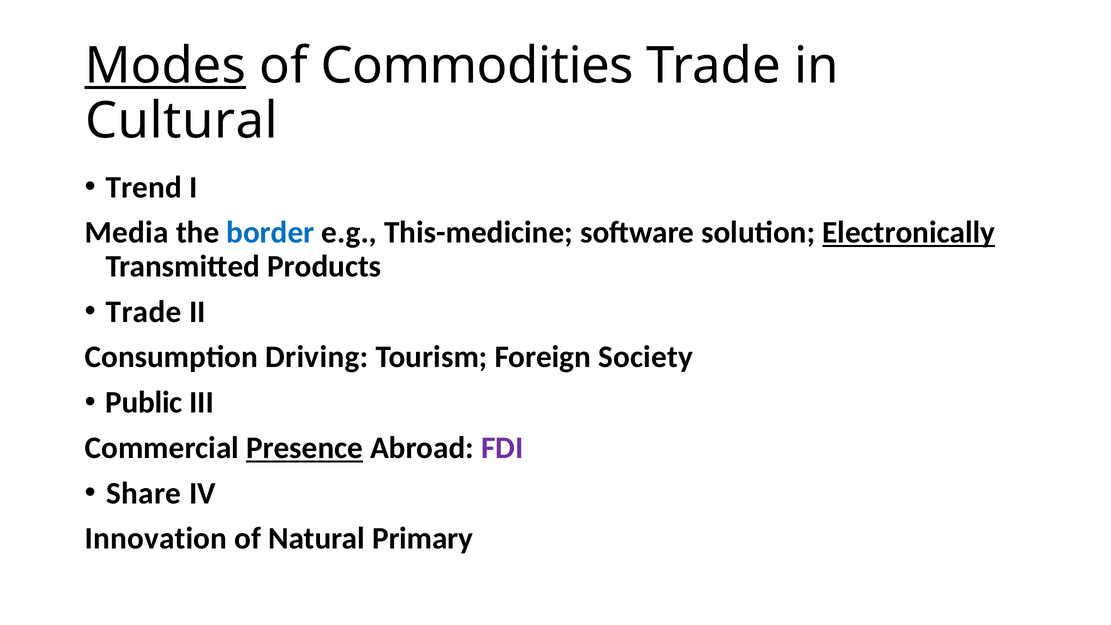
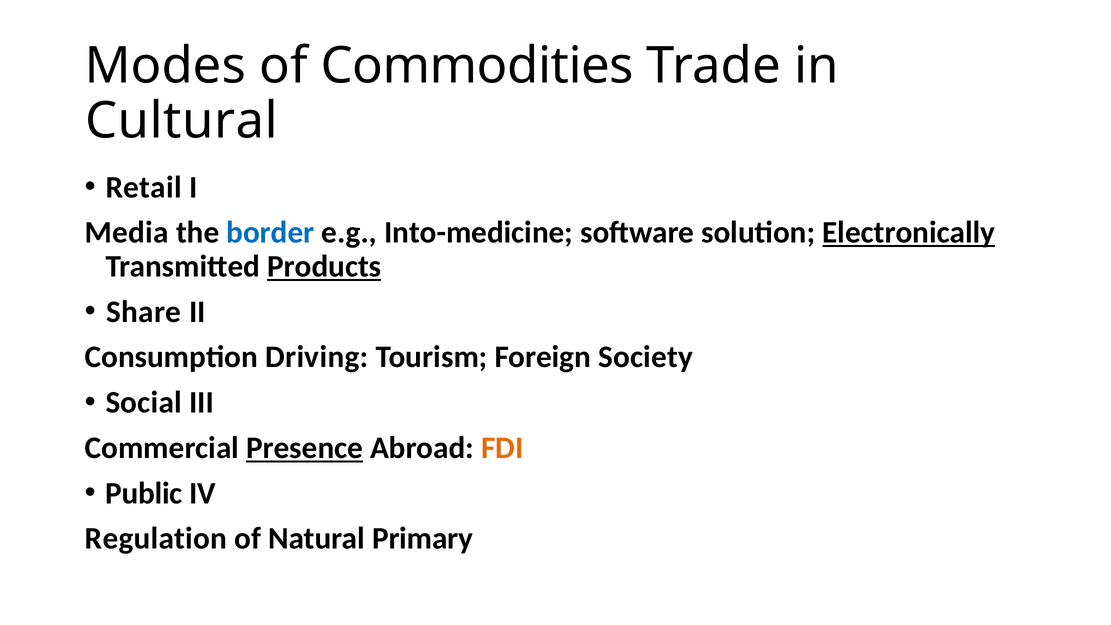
Modes underline: present -> none (165, 66)
Trend: Trend -> Retail (144, 187)
This-medicine: This-medicine -> Into-medicine (479, 233)
Products underline: none -> present (324, 266)
Trade: Trade -> Share (144, 312)
Public: Public -> Social (144, 402)
FDI colour: purple -> orange (502, 448)
Share: Share -> Public (144, 493)
Innovation: Innovation -> Regulation (156, 539)
